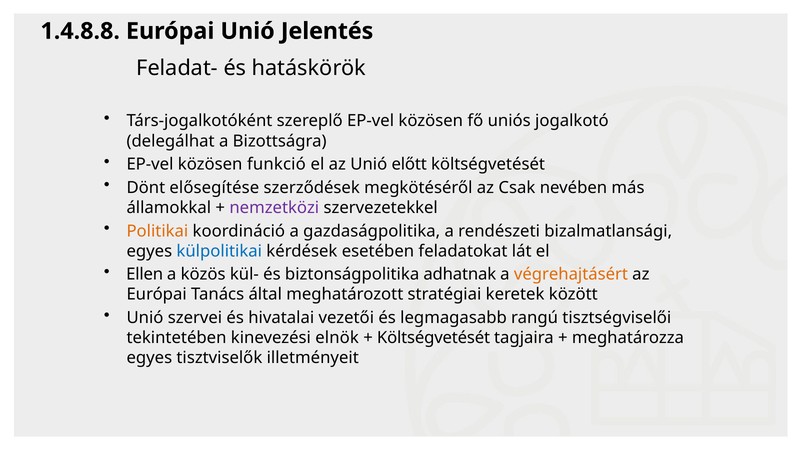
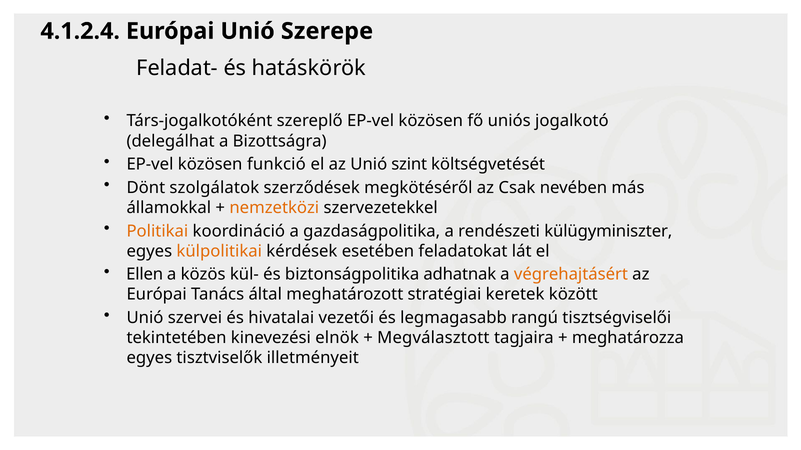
1.4.8.8: 1.4.8.8 -> 4.1.2.4 (80, 31)
Jelentés: Jelentés -> Szerepe (327, 31)
előtt: előtt -> szint (409, 165)
elősegítése: elősegítése -> szolgálatok (214, 188)
nemzetközi colour: purple -> orange (274, 208)
bizalmatlansági: bizalmatlansági -> külügyminiszter (608, 231)
külpolitikai colour: blue -> orange (219, 251)
Költségvetését: Költségvetését -> Megválasztott (433, 338)
